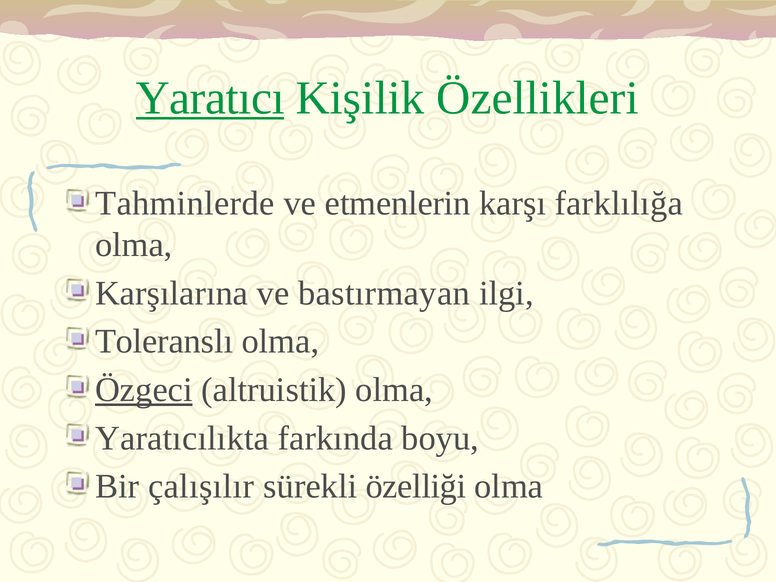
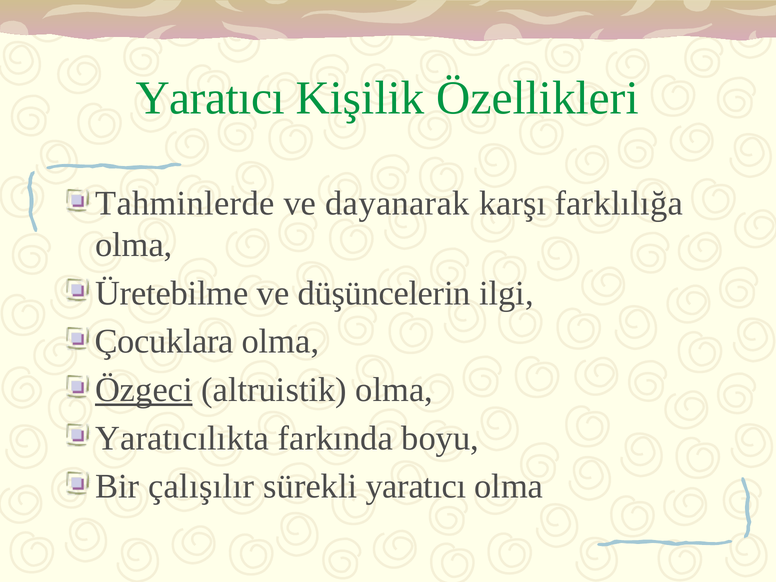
Yaratıcı underline: present -> none (210, 98)
etmenlerin: etmenlerin -> dayanarak (397, 204)
Karşılarına: Karşılarına -> Üretebilme (172, 293)
bastırmayan: bastırmayan -> düşüncelerin (384, 293)
Toleranslı: Toleranslı -> Çocuklara (164, 342)
sürekli özelliği: özelliği -> yaratıcı (416, 487)
